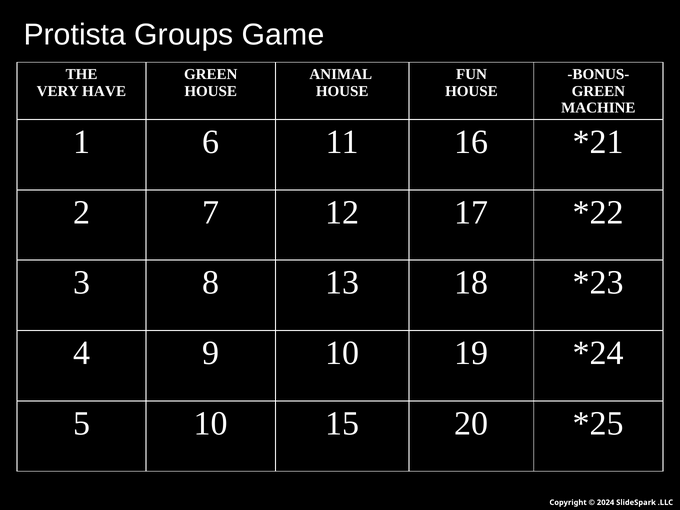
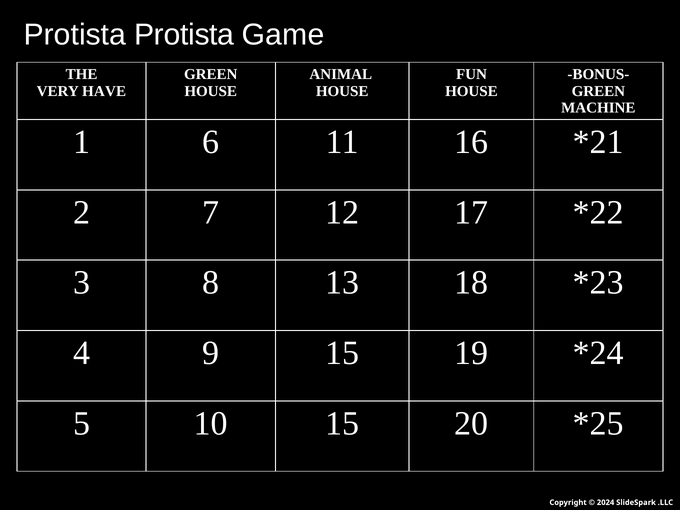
Protista Groups: Groups -> Protista (184, 35)
9 10: 10 -> 15 (342, 353)
